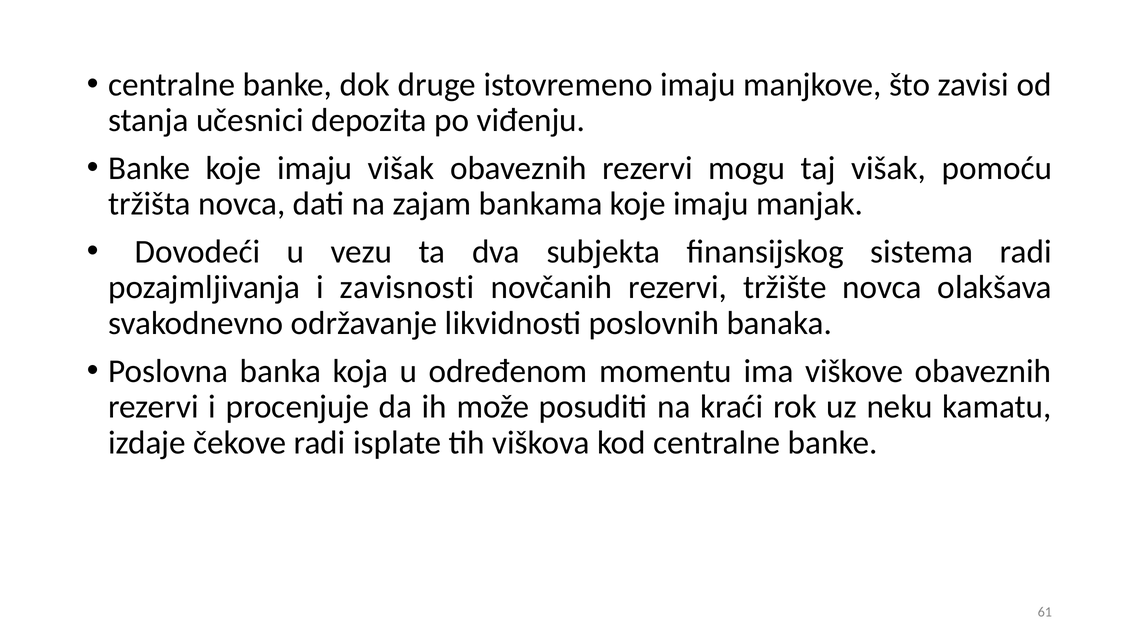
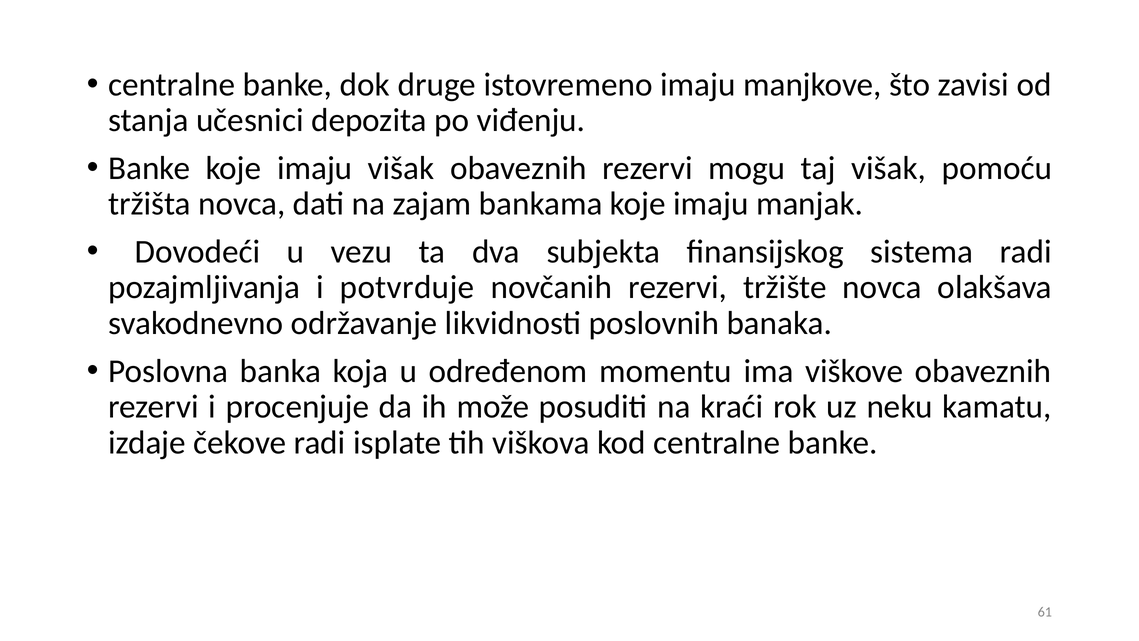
zavisnosti: zavisnosti -> potvrduje (407, 287)
